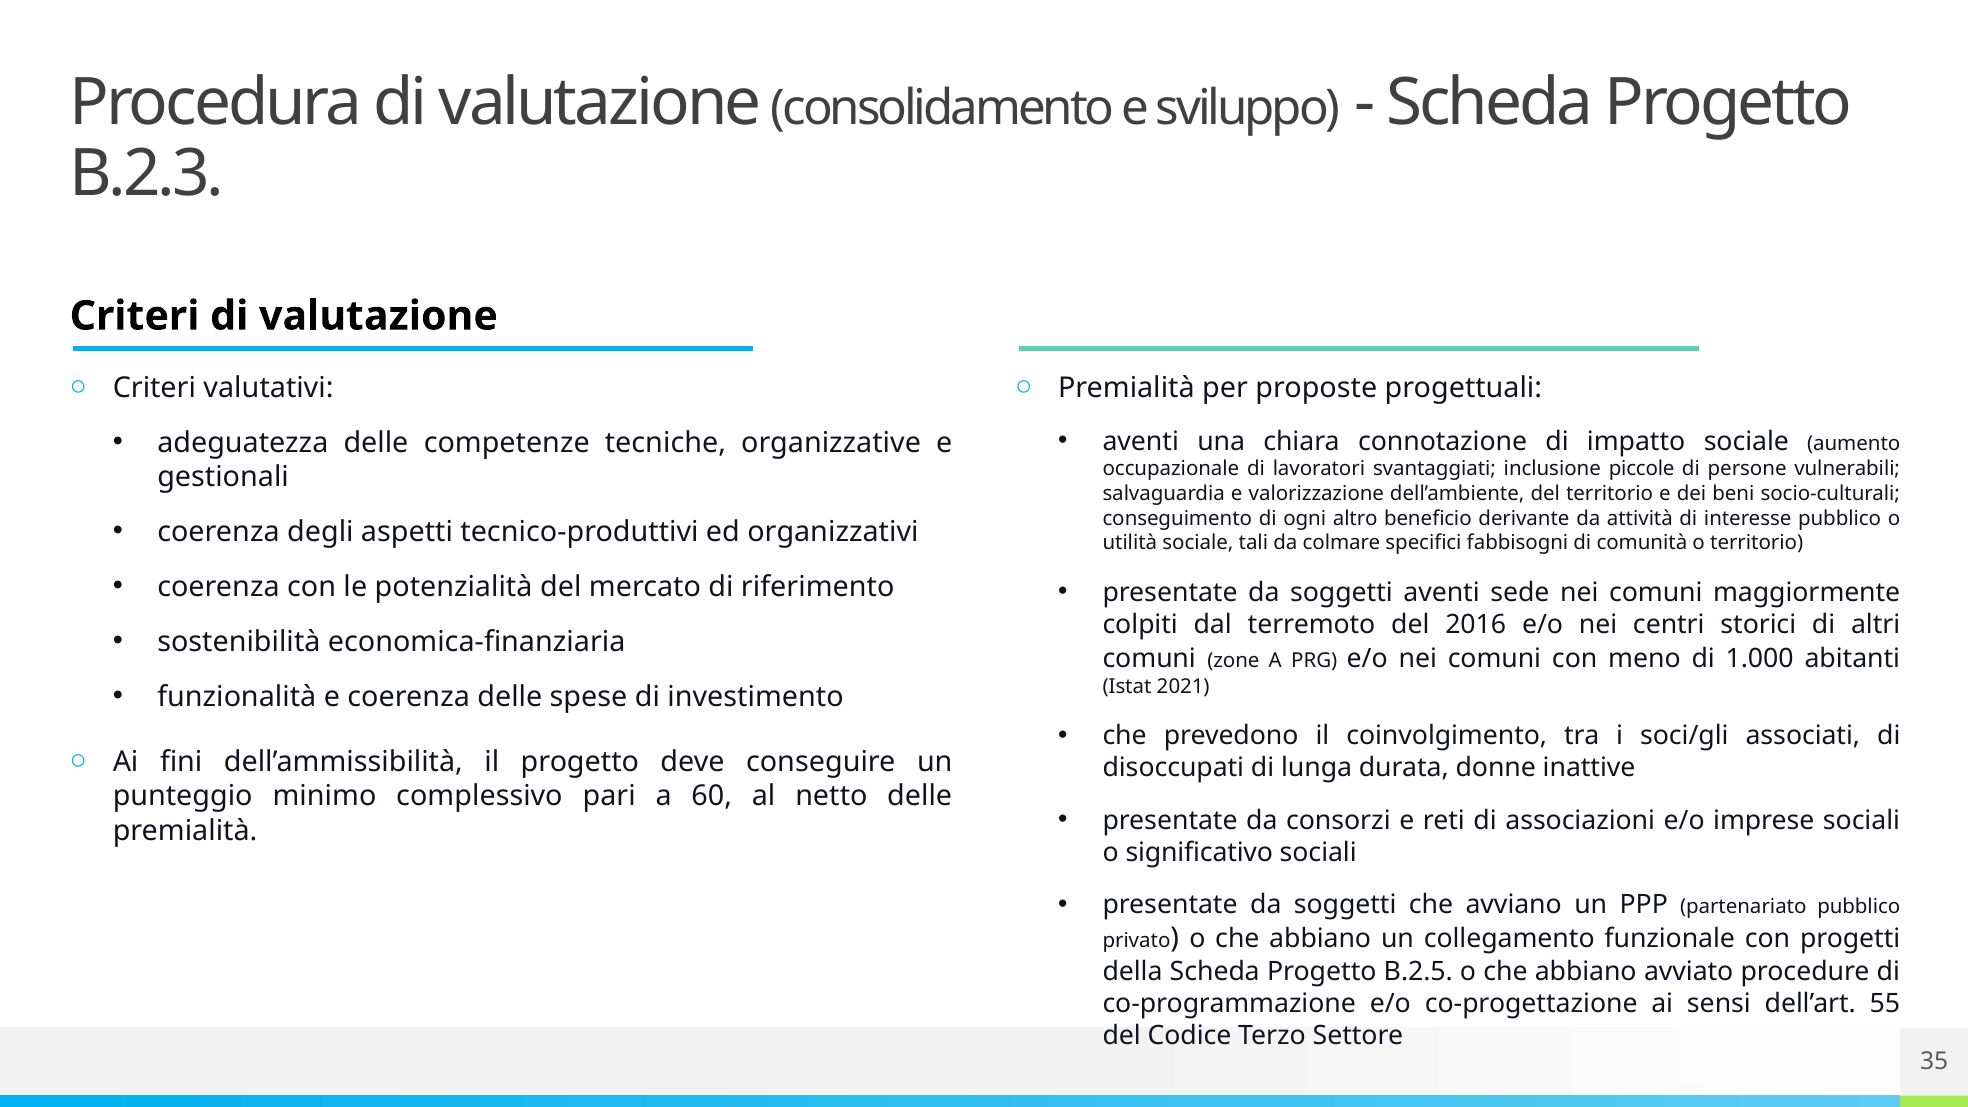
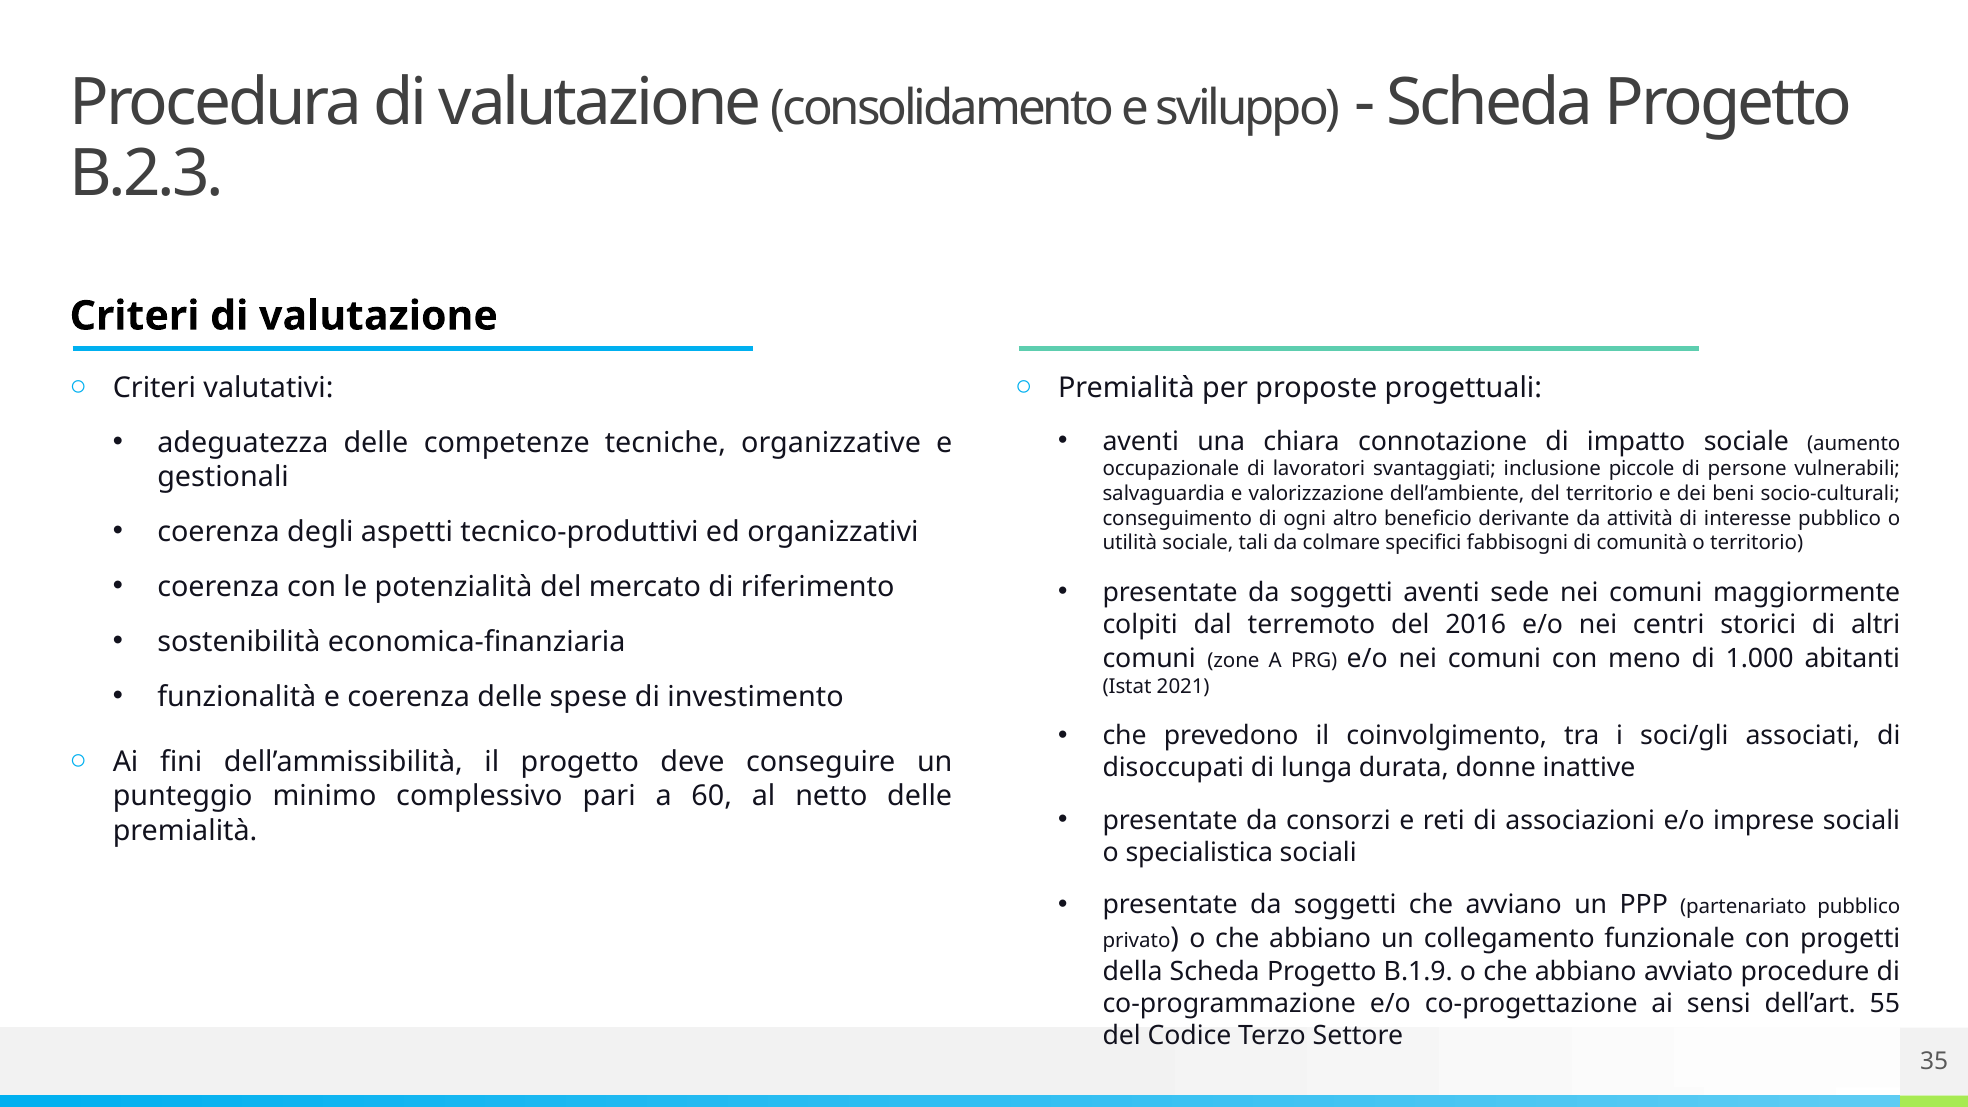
significativo: significativo -> specialistica (1199, 852)
B.2.5: B.2.5 -> B.1.9 (1418, 971)
